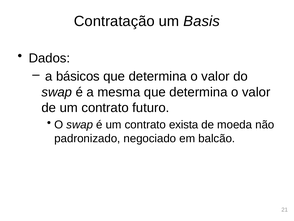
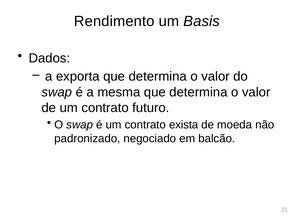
Contratação: Contratação -> Rendimento (114, 21)
básicos: básicos -> exporta (78, 76)
